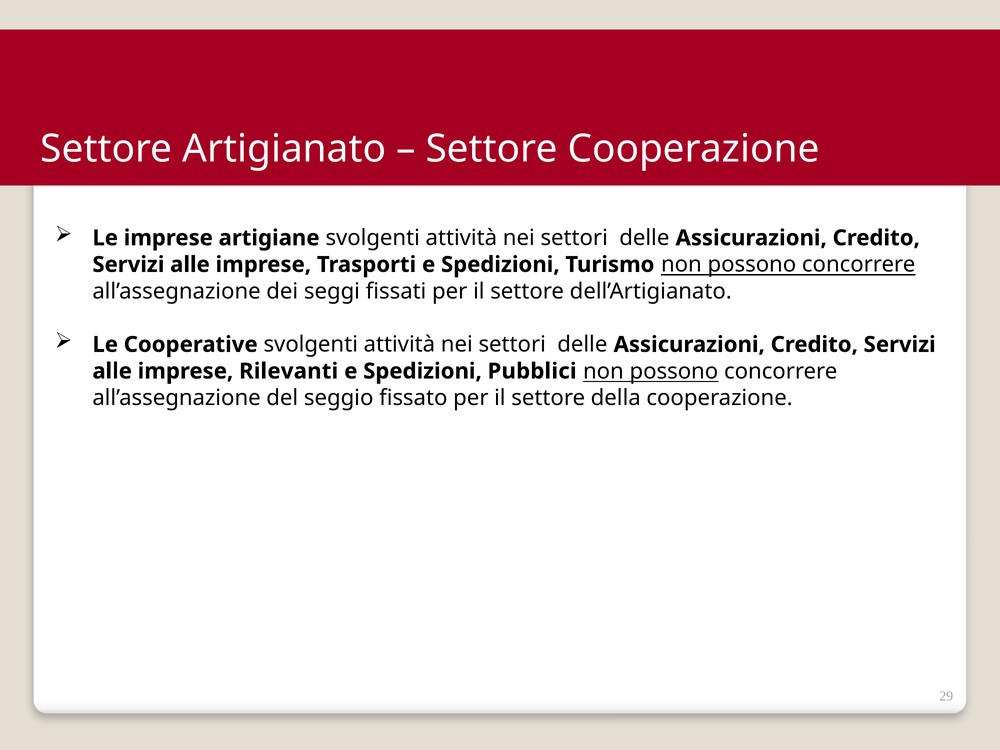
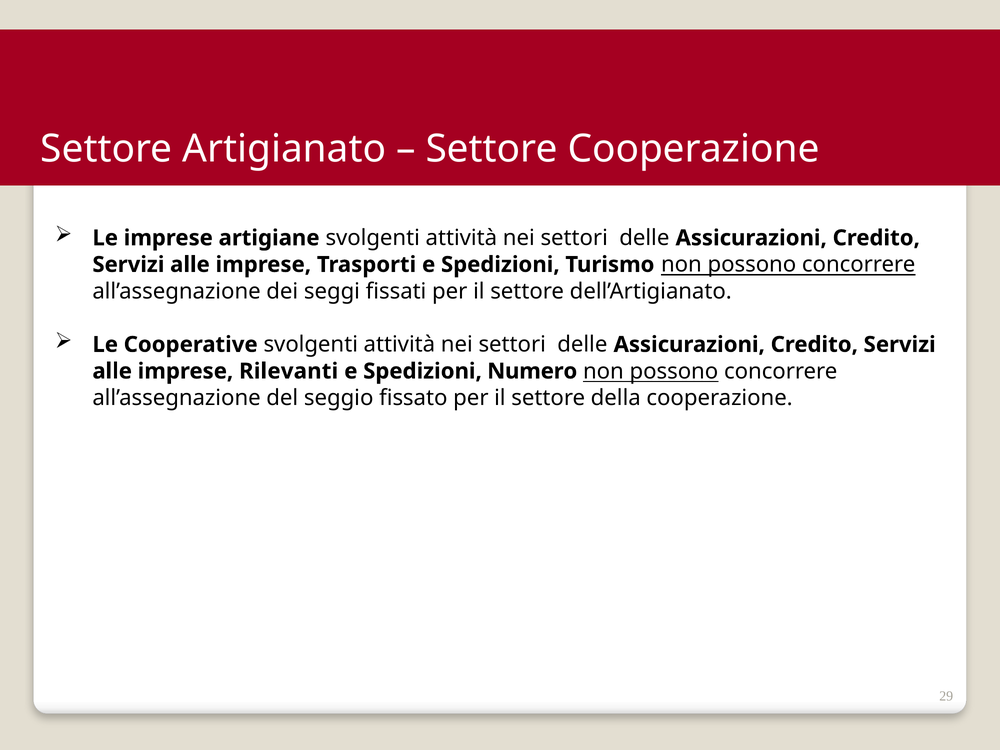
Pubblici: Pubblici -> Numero (532, 371)
